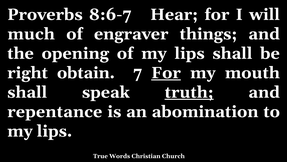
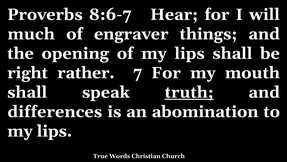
obtain: obtain -> rather (86, 73)
For underline: present -> none (166, 73)
repentance: repentance -> differences (55, 111)
